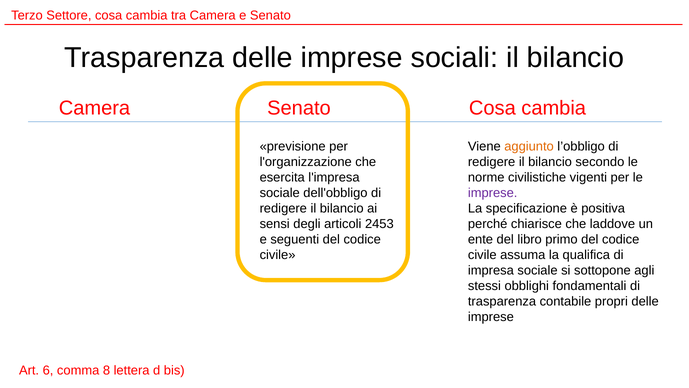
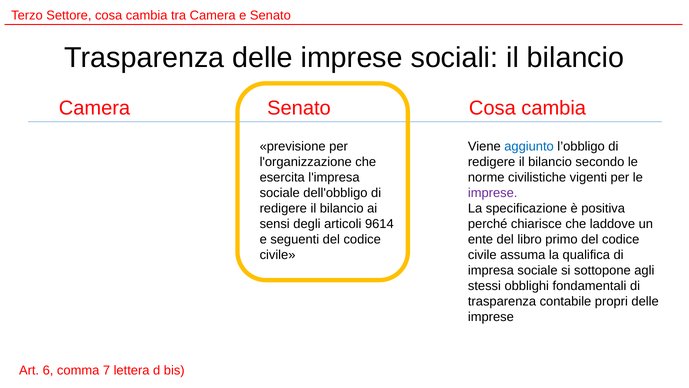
aggiunto colour: orange -> blue (529, 146)
2453: 2453 -> 9614 (379, 224)
8: 8 -> 7 (107, 370)
